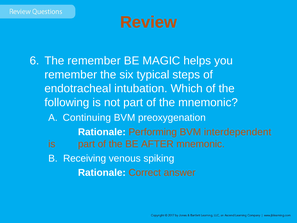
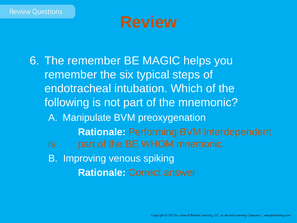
Continuing: Continuing -> Manipulate (87, 118)
AFTER: AFTER -> WHOM (157, 144)
Receiving: Receiving -> Improving (85, 158)
